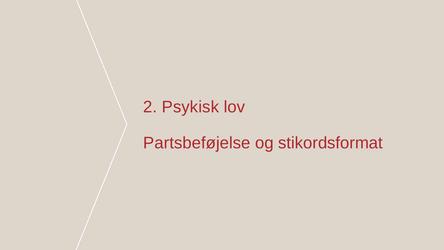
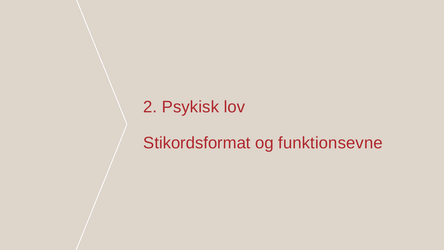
Partsbeføjelse: Partsbeføjelse -> Stikordsformat (197, 143)
stikordsformat: stikordsformat -> funktionsevne (330, 143)
